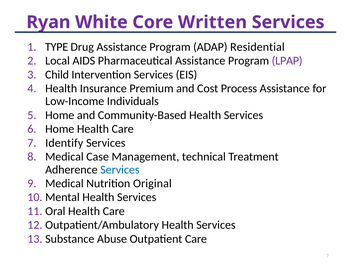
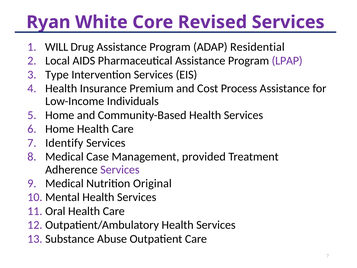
Written: Written -> Revised (212, 22)
TYPE: TYPE -> WILL (57, 47)
Child: Child -> Type (57, 75)
technical: technical -> provided (204, 157)
Services colour: blue -> purple (120, 169)
